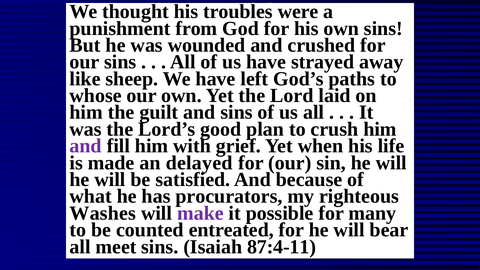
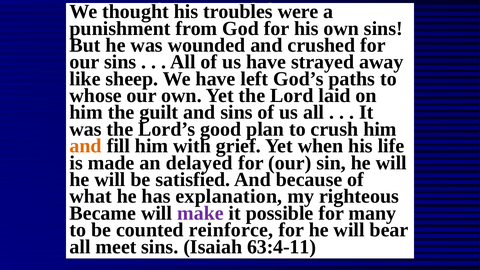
and colour: purple -> orange (86, 146)
procurators: procurators -> explanation (229, 196)
Washes: Washes -> Became (103, 213)
entreated: entreated -> reinforce (231, 230)
87:4-11: 87:4-11 -> 63:4-11 (282, 247)
